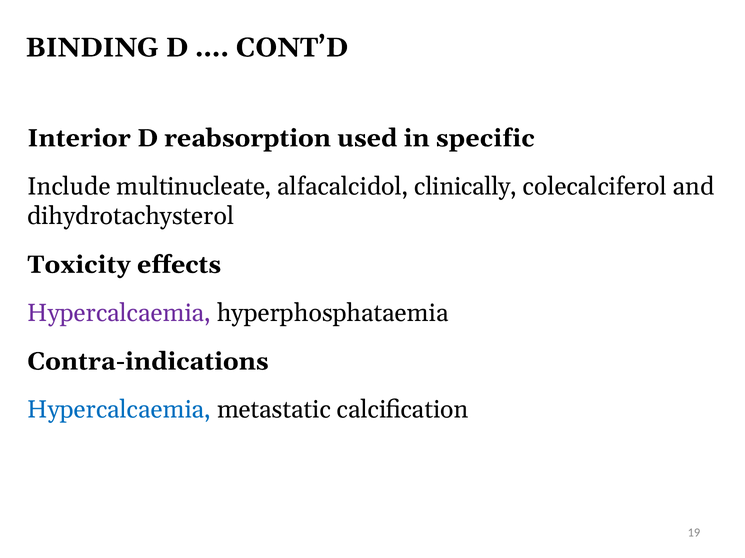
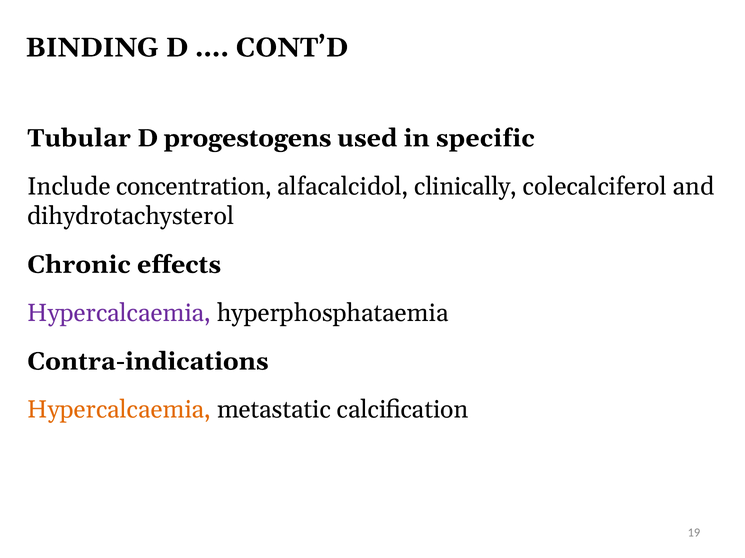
Interior: Interior -> Tubular (79, 138)
reabsorption: reabsorption -> progestogens (248, 138)
multinucleate: multinucleate -> concentration (194, 187)
Toxicity: Toxicity -> Chronic (79, 265)
Hypercalcaemia colour: blue -> orange (119, 410)
